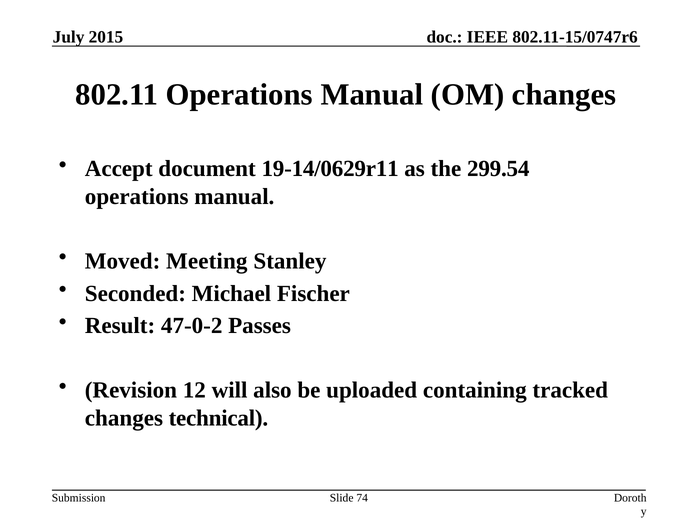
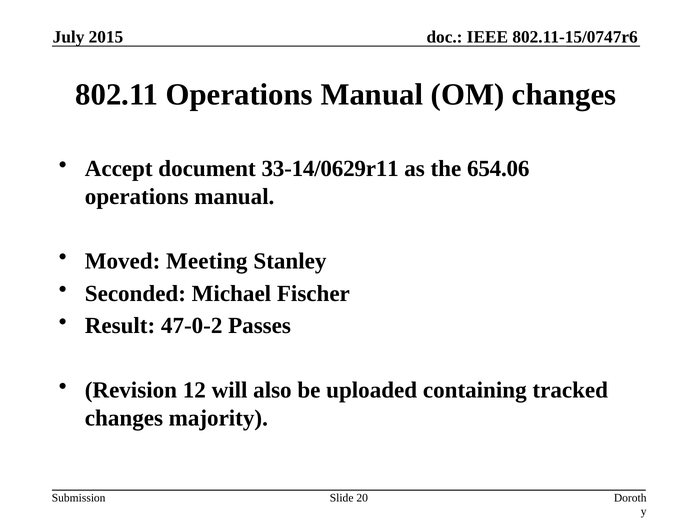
19-14/0629r11: 19-14/0629r11 -> 33-14/0629r11 (330, 169)
299.54: 299.54 -> 654.06 (498, 169)
technical: technical -> majority (218, 418)
74: 74 -> 20 (362, 498)
